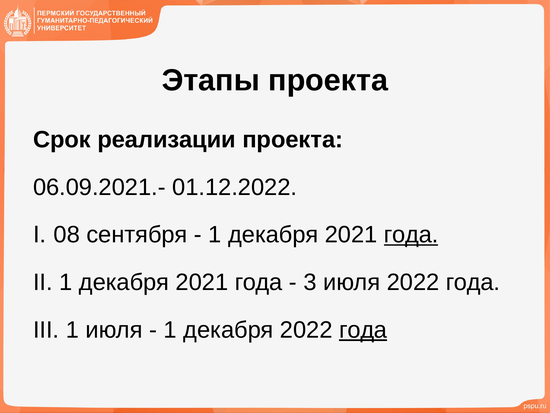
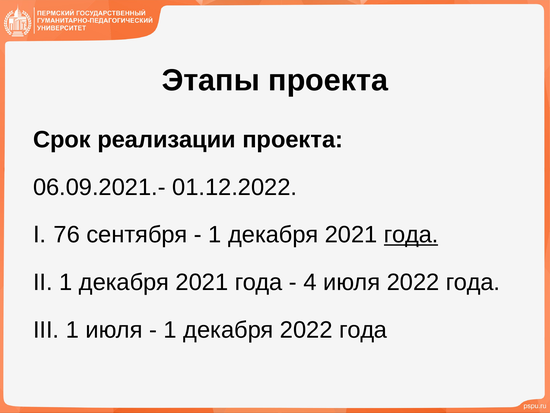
08: 08 -> 76 (67, 235)
3: 3 -> 4 (310, 282)
года underline: present -> none (363, 330)
